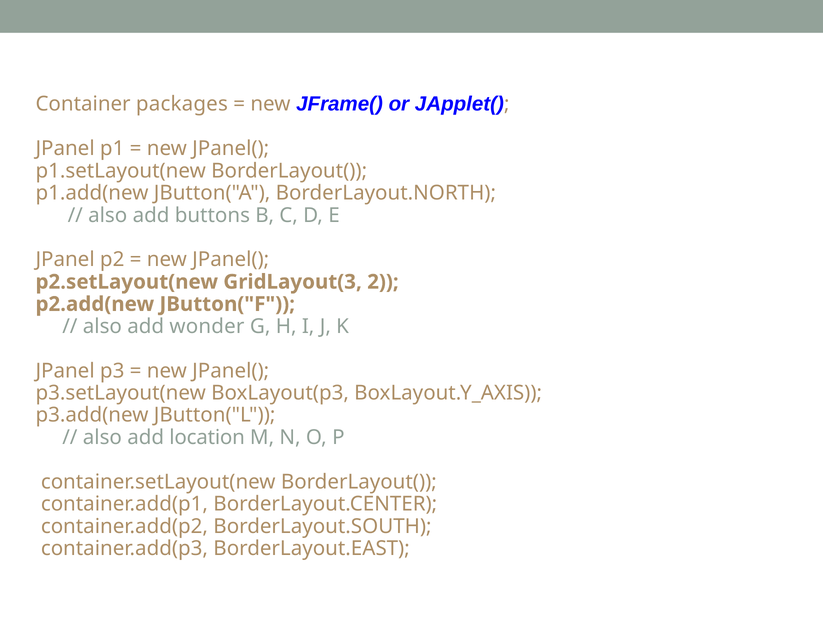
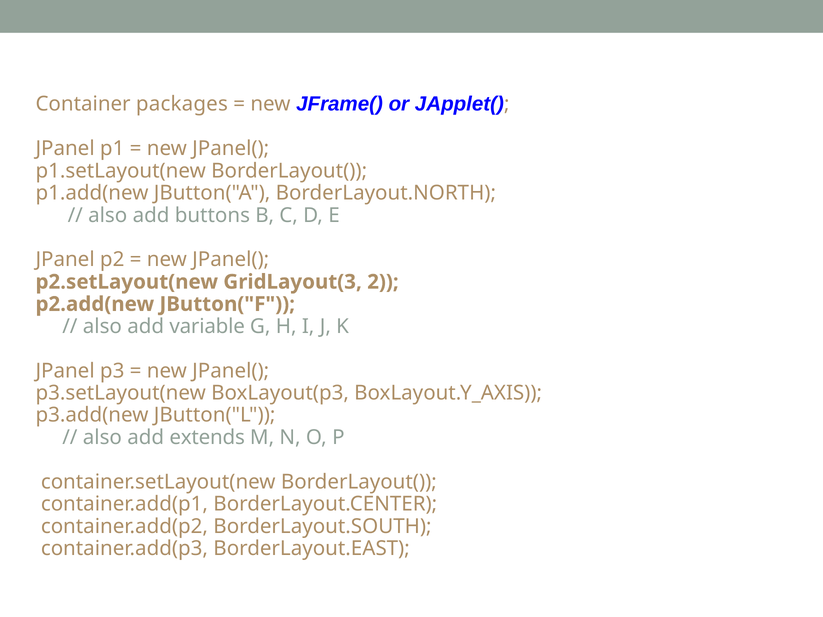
wonder: wonder -> variable (207, 326)
location: location -> extends (207, 438)
